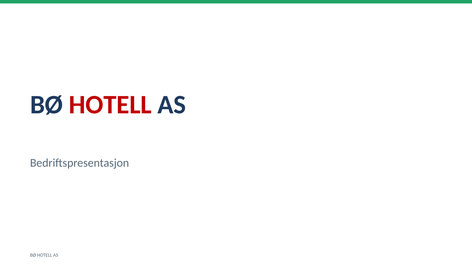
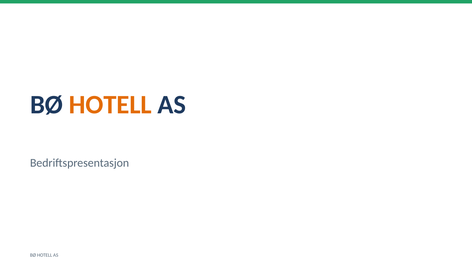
HOTELL colour: red -> orange (110, 105)
